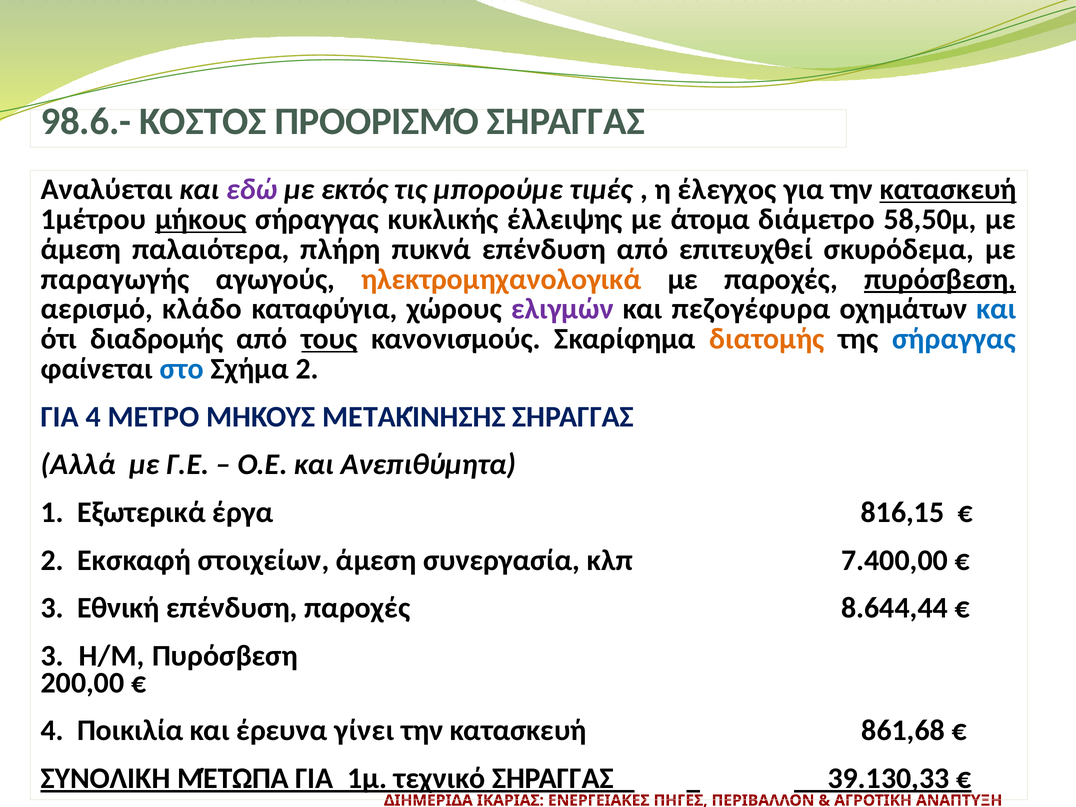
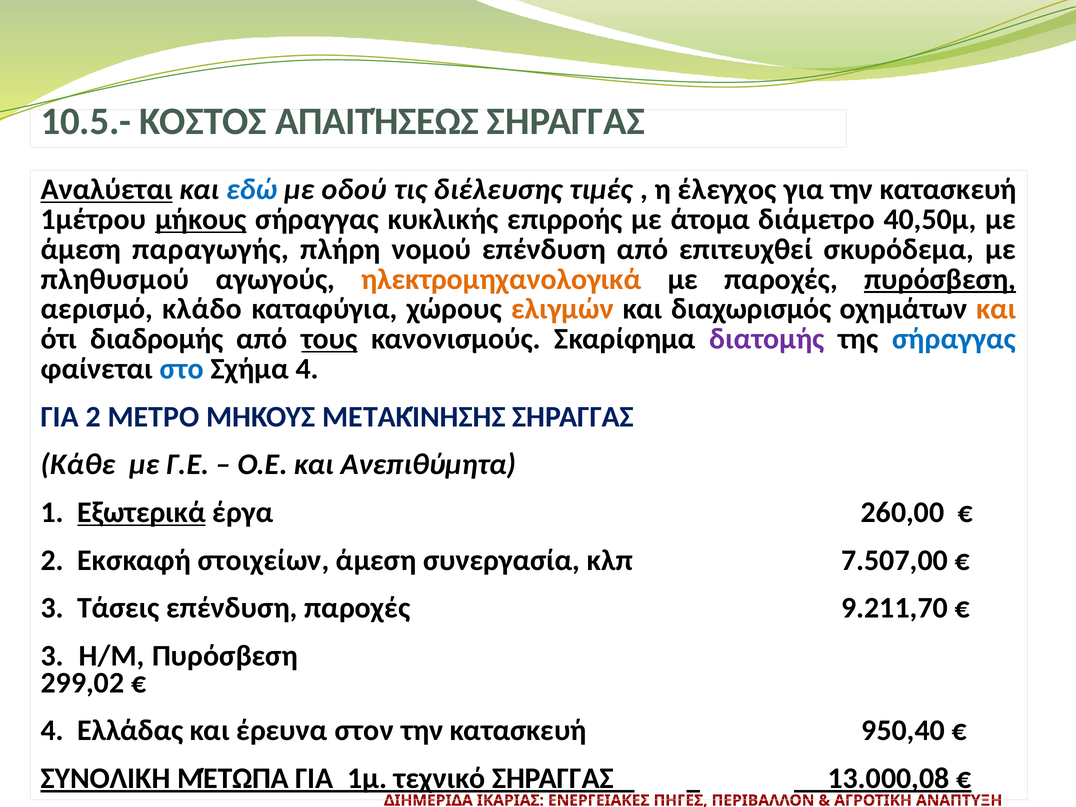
98.6.-: 98.6.- -> 10.5.- (86, 122)
ΠΡΟΟΡΙΣΜΌ: ΠΡΟΟΡΙΣΜΌ -> ΑΠΑΙΤΉΣΕΩΣ (377, 122)
Αναλύεται underline: none -> present (107, 189)
εδώ colour: purple -> blue (252, 189)
εκτός: εκτός -> οδού (354, 189)
μπορούμε: μπορούμε -> διέλευσης (498, 189)
κατασκευή underline: present -> none (948, 189)
έλλειψης: έλλειψης -> επιρροής (565, 219)
58,50μ: 58,50μ -> 40,50μ (930, 219)
παλαιότερα: παλαιότερα -> παραγωγής (211, 249)
πυκνά: πυκνά -> νομού (432, 249)
παραγωγής: παραγωγής -> πληθυσμού (115, 279)
ελιγμών colour: purple -> orange (562, 309)
πεζογέφυρα: πεζογέφυρα -> διαχωρισμός (751, 309)
και colour: blue -> orange (996, 309)
διατομής colour: orange -> purple (767, 339)
Σχήμα 2: 2 -> 4 (307, 369)
ΓΙΑ 4: 4 -> 2 (93, 417)
Αλλά: Αλλά -> Κάθε (78, 465)
Εξωτερικά underline: none -> present (141, 512)
816,15: 816,15 -> 260,00 (902, 512)
7.400,00: 7.400,00 -> 7.507,00 (894, 560)
Εθνική: Εθνική -> Τάσεις (118, 608)
8.644,44: 8.644,44 -> 9.211,70 (894, 608)
200,00: 200,00 -> 299,02 (82, 683)
Ποικιλία: Ποικιλία -> Ελλάδας (130, 731)
γίνει: γίνει -> στον (364, 731)
861,68: 861,68 -> 950,40 (903, 731)
39.130,33: 39.130,33 -> 13.000,08 (889, 778)
